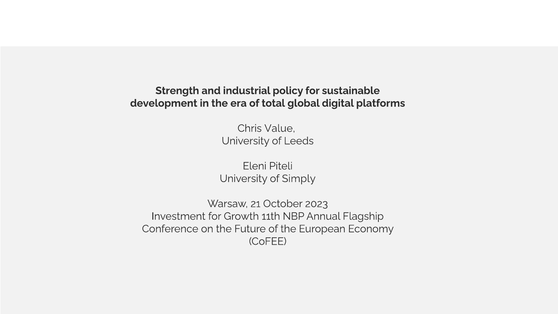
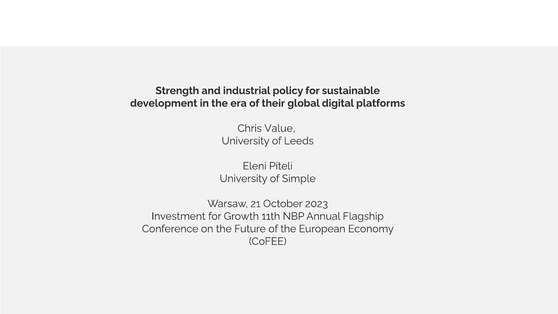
total: total -> their (273, 103)
Simply: Simply -> Simple (299, 179)
